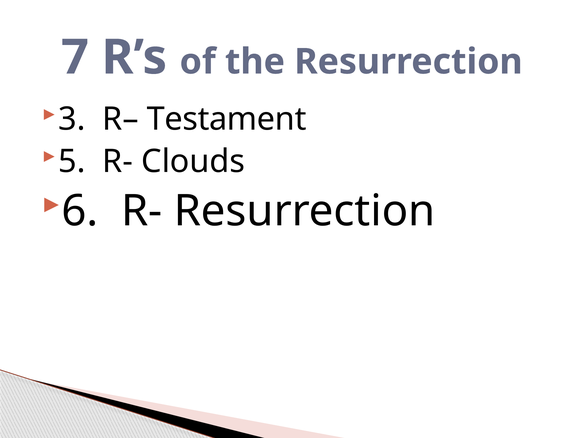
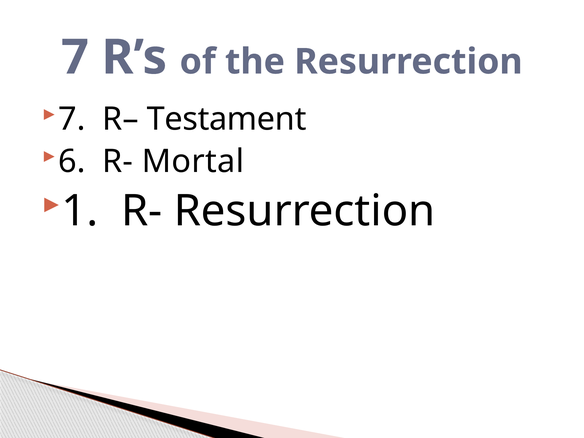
3: 3 -> 7 (72, 119)
5: 5 -> 6 (72, 161)
Clouds: Clouds -> Mortal (193, 161)
6: 6 -> 1 (80, 211)
